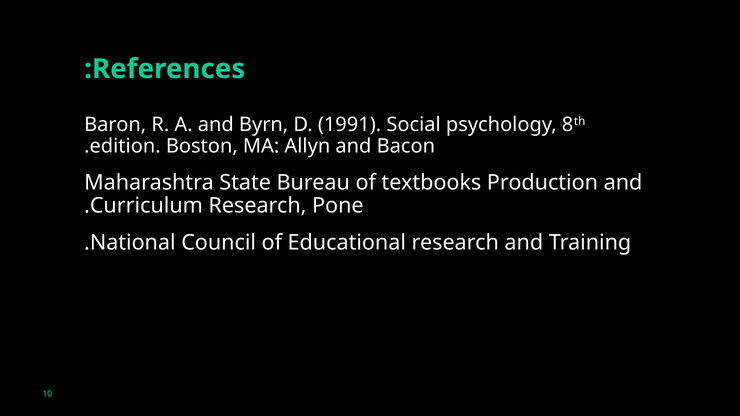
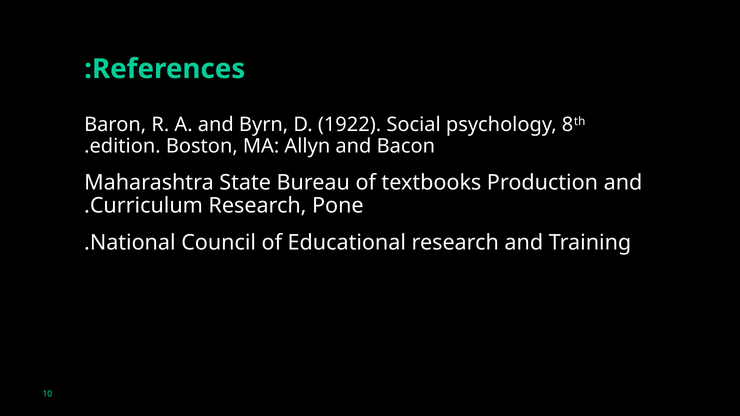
1991: 1991 -> 1922 (350, 125)
